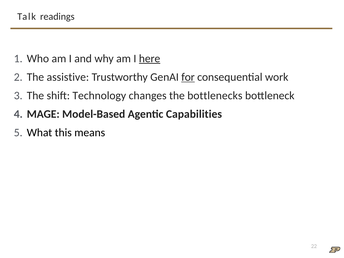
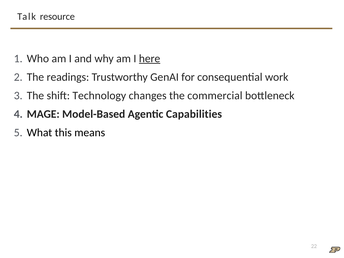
readings: readings -> resource (57, 17)
assistive: assistive -> readings (68, 77)
for underline: present -> none (188, 77)
bottlenecks: bottlenecks -> commercial (215, 96)
